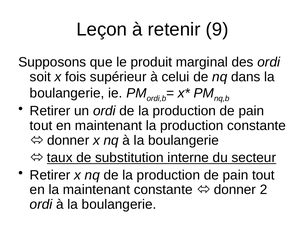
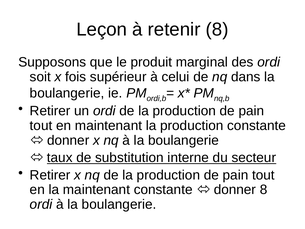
retenir 9: 9 -> 8 (217, 30)
donner 2: 2 -> 8 (264, 190)
